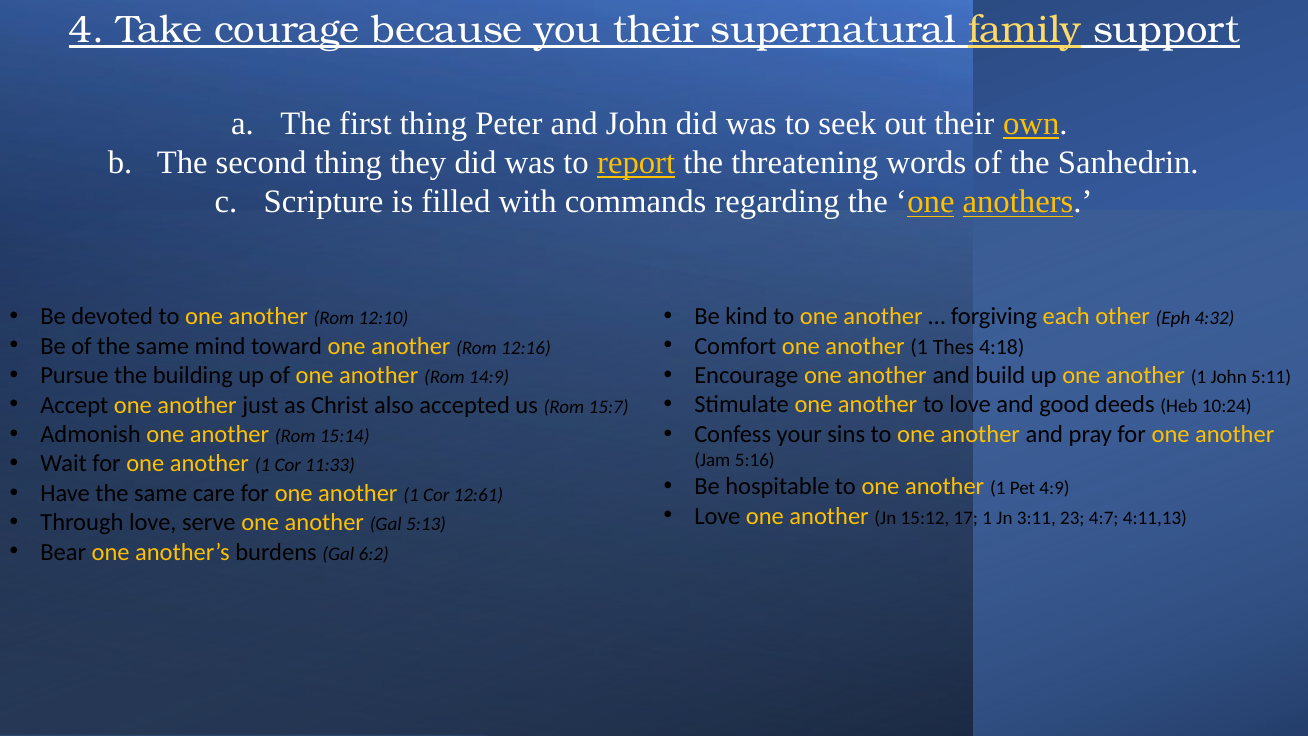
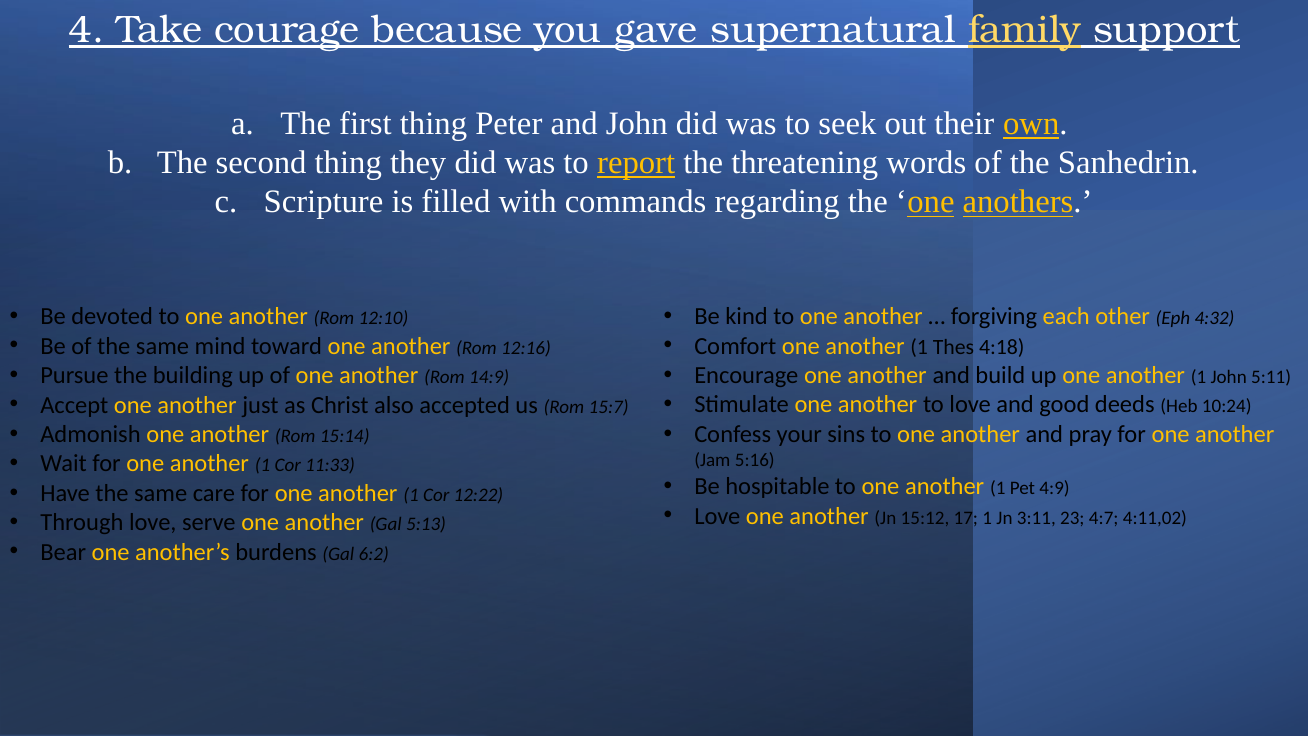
you their: their -> gave (656, 30)
12:61: 12:61 -> 12:22 (478, 495)
4:11,13: 4:11,13 -> 4:11,02 (1155, 518)
